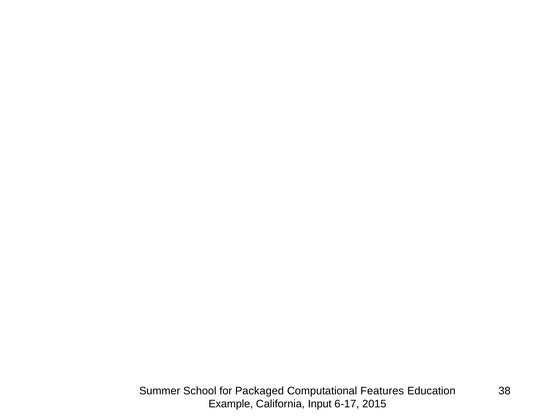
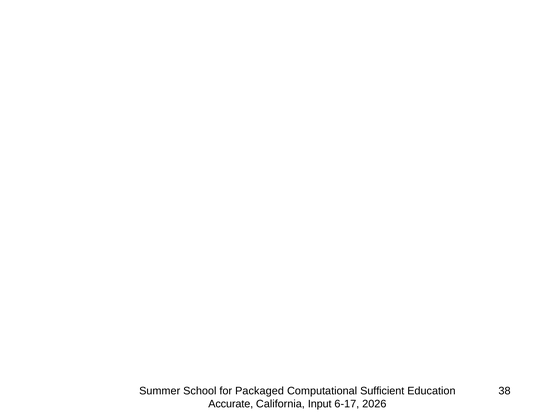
Features: Features -> Sufficient (382, 391)
Example: Example -> Accurate (231, 404)
2015: 2015 -> 2026 (374, 404)
